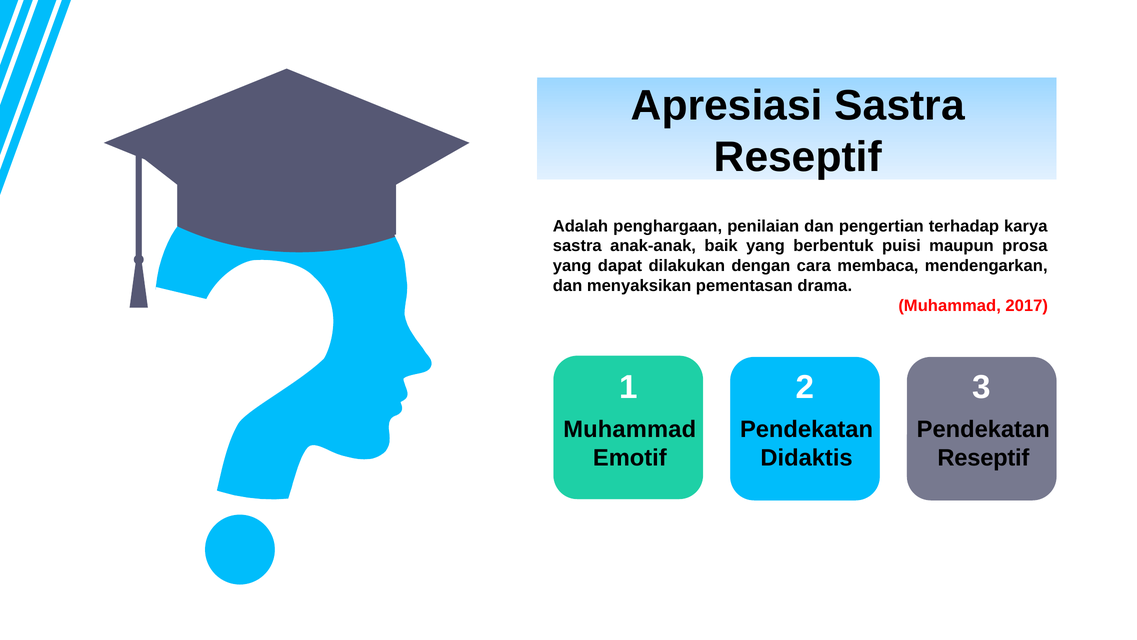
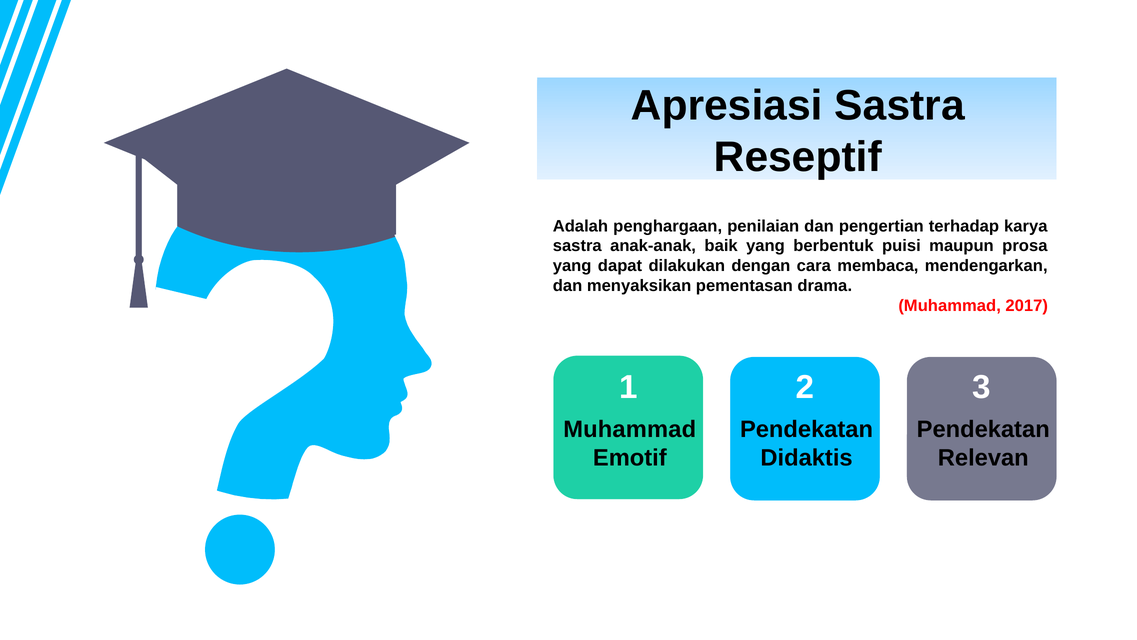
Reseptif: Reseptif -> Relevan (983, 458)
